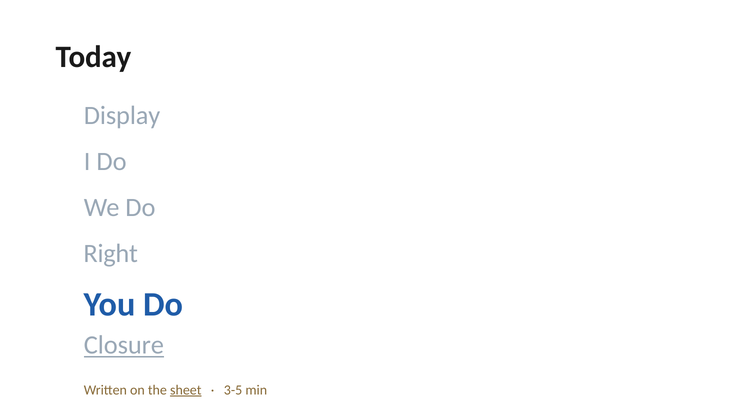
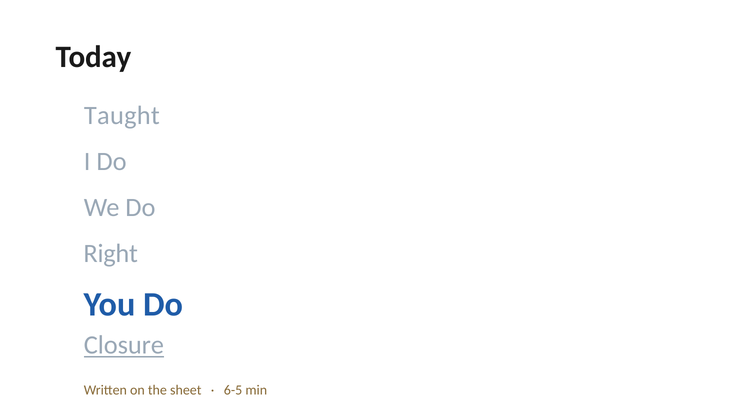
Display: Display -> Taught (122, 116)
sheet underline: present -> none (186, 390)
3-5: 3-5 -> 6-5 (233, 390)
